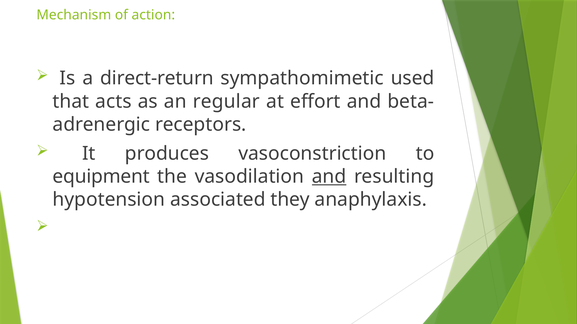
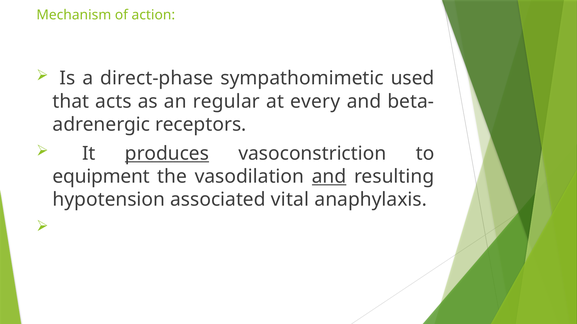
direct-return: direct-return -> direct-phase (157, 78)
effort: effort -> every (315, 102)
produces underline: none -> present (167, 154)
they: they -> vital (290, 200)
